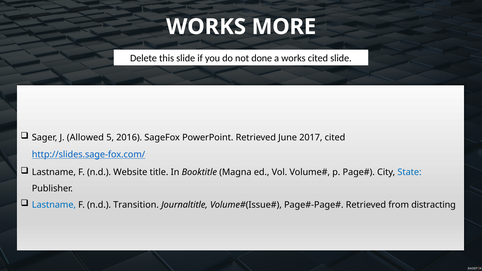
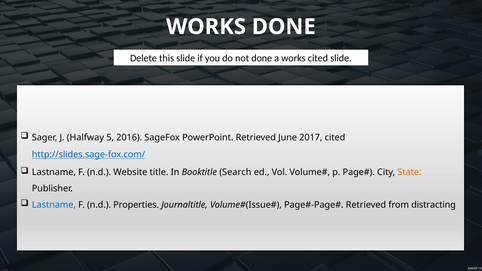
WORKS MORE: MORE -> DONE (284, 27)
Allowed: Allowed -> Halfway (85, 138)
Magna: Magna -> Search (235, 172)
State colour: blue -> orange (409, 172)
Transition: Transition -> Properties (136, 205)
